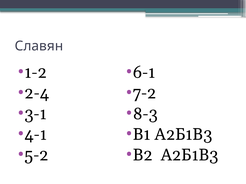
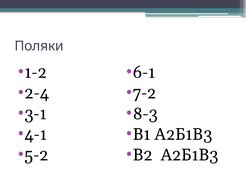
Славян: Славян -> Поляки (39, 46)
